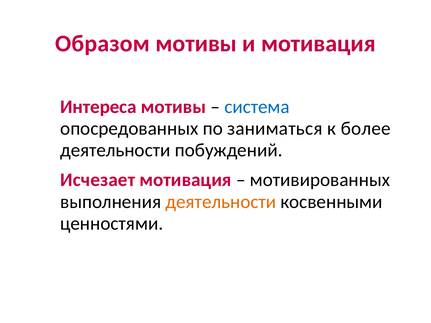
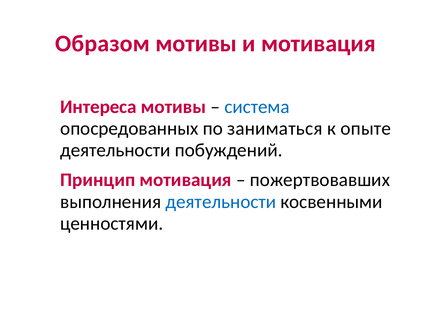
более: более -> опыте (366, 129)
Исчезает: Исчезает -> Принцип (98, 180)
мотивированных: мотивированных -> пожертвовавших (320, 180)
деятельности colour: orange -> blue (221, 202)
